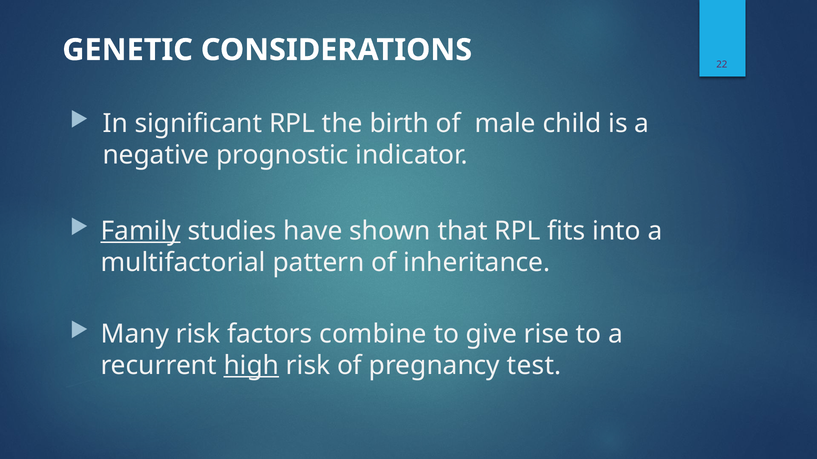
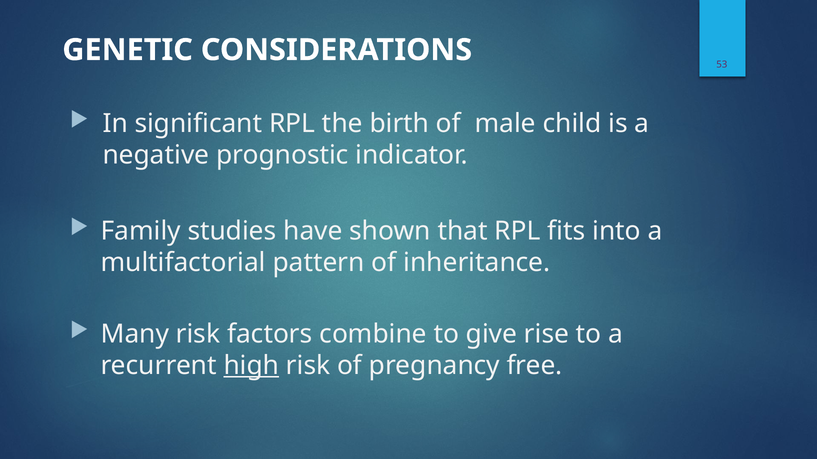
22: 22 -> 53 (722, 64)
Family underline: present -> none (141, 231)
test: test -> free (534, 366)
